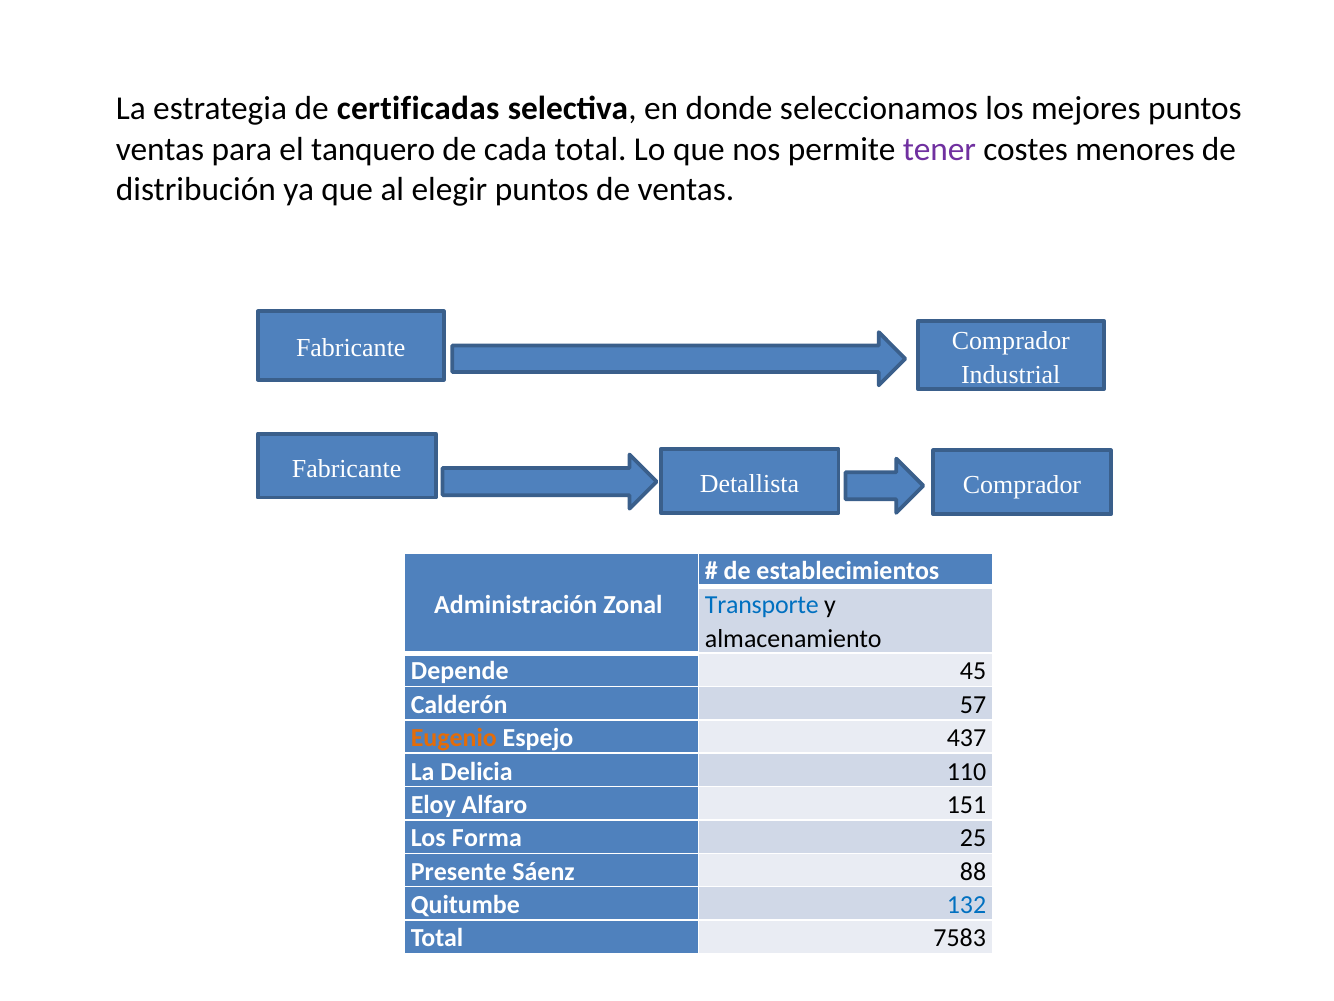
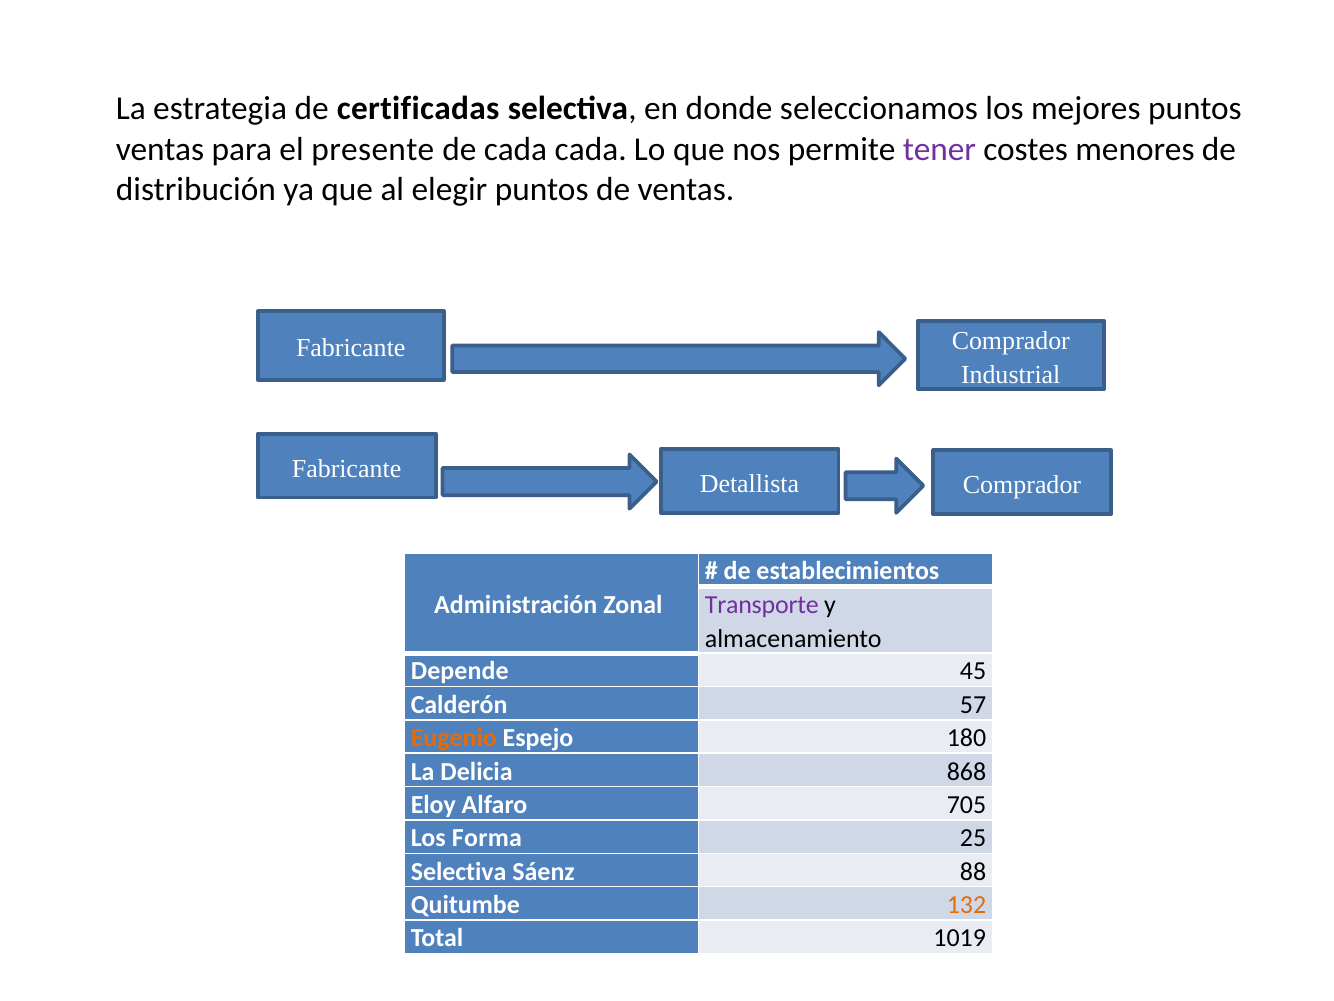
tanquero: tanquero -> presente (373, 149)
cada total: total -> cada (591, 149)
Transporte colour: blue -> purple (762, 604)
437: 437 -> 180 (967, 738)
110: 110 -> 868 (967, 771)
151: 151 -> 705 (967, 804)
Presente: Presente -> Selectiva (459, 871)
132 colour: blue -> orange (967, 904)
7583: 7583 -> 1019 (960, 938)
